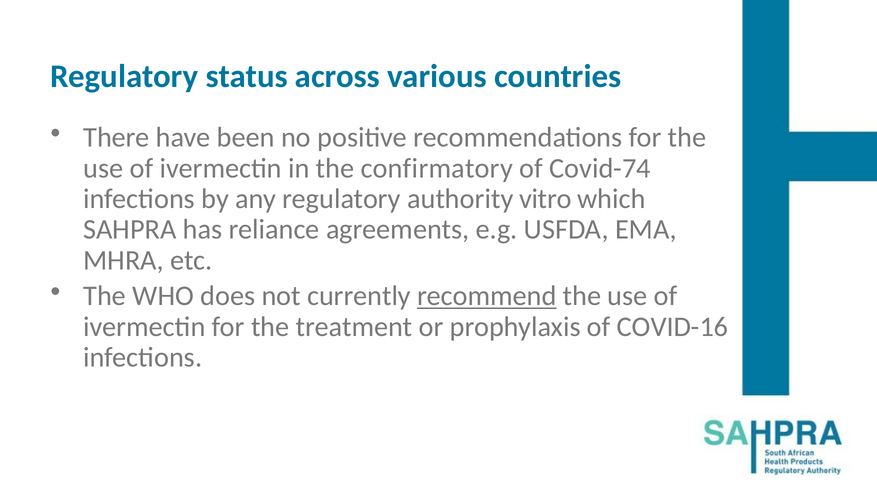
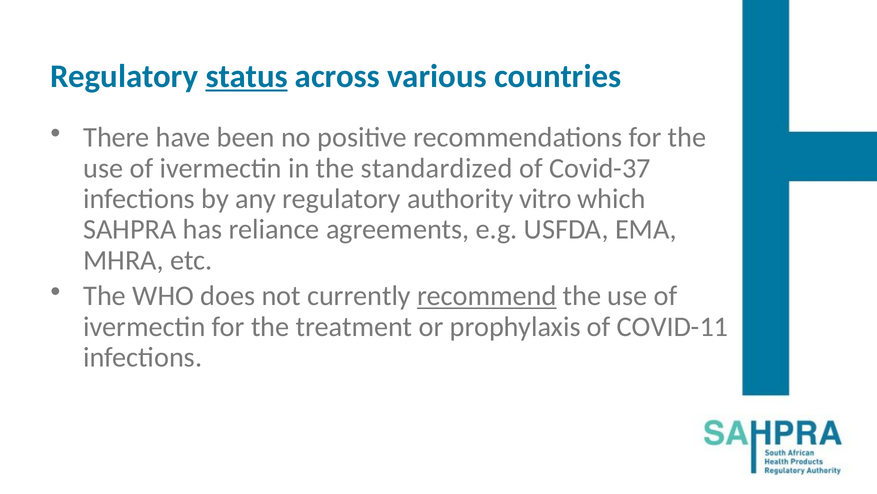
status underline: none -> present (247, 76)
confirmatory: confirmatory -> standardized (437, 168)
Covid-74: Covid-74 -> Covid-37 (600, 168)
COVID-16: COVID-16 -> COVID-11 (673, 326)
